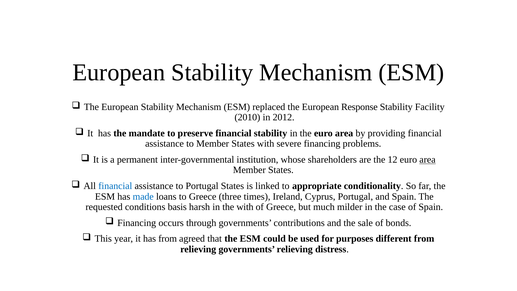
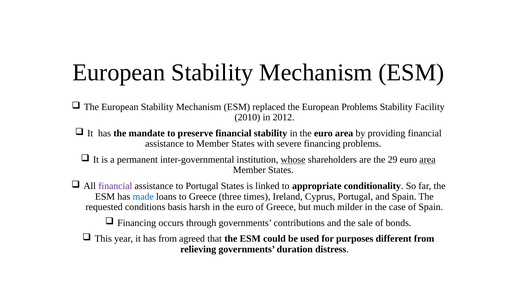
European Response: Response -> Problems (359, 107)
whose underline: none -> present (293, 160)
12: 12 -> 29 (393, 160)
financial colour: blue -> purple (115, 186)
harsh in the with: with -> euro (245, 207)
governments relieving: relieving -> duration (295, 249)
